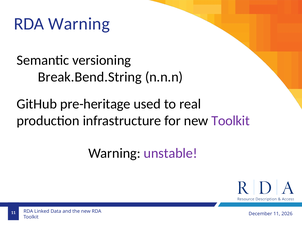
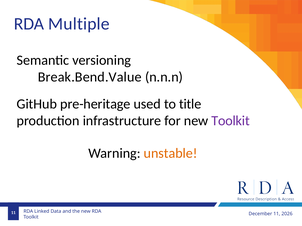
RDA Warning: Warning -> Multiple (79, 24)
Break.Bend.String: Break.Bend.String -> Break.Bend.Value (90, 77)
real: real -> title (190, 104)
unstable colour: purple -> orange (171, 154)
